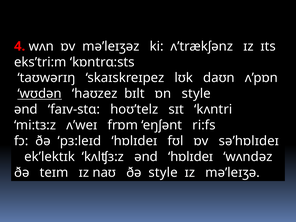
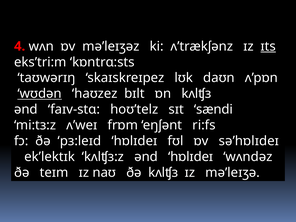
ɪts underline: none -> present (268, 46)
ɒn style: style -> kʌlʧɜ (196, 94)
kʌntri: kʌntri -> sændi (213, 109)
ðə style: style -> kʌlʧɜ (163, 173)
